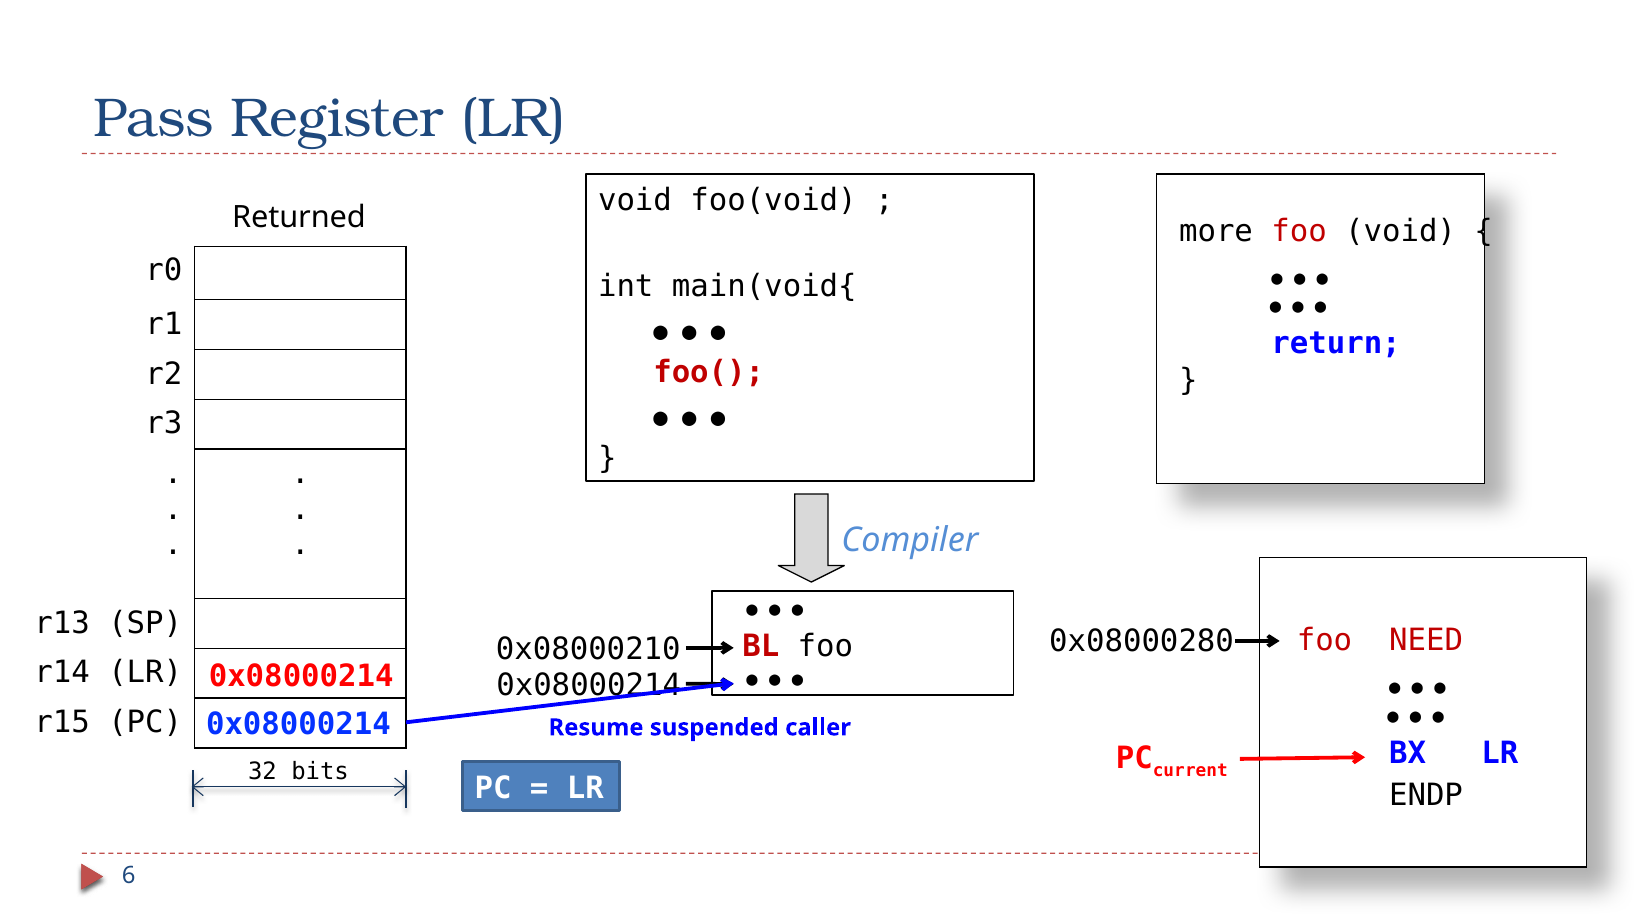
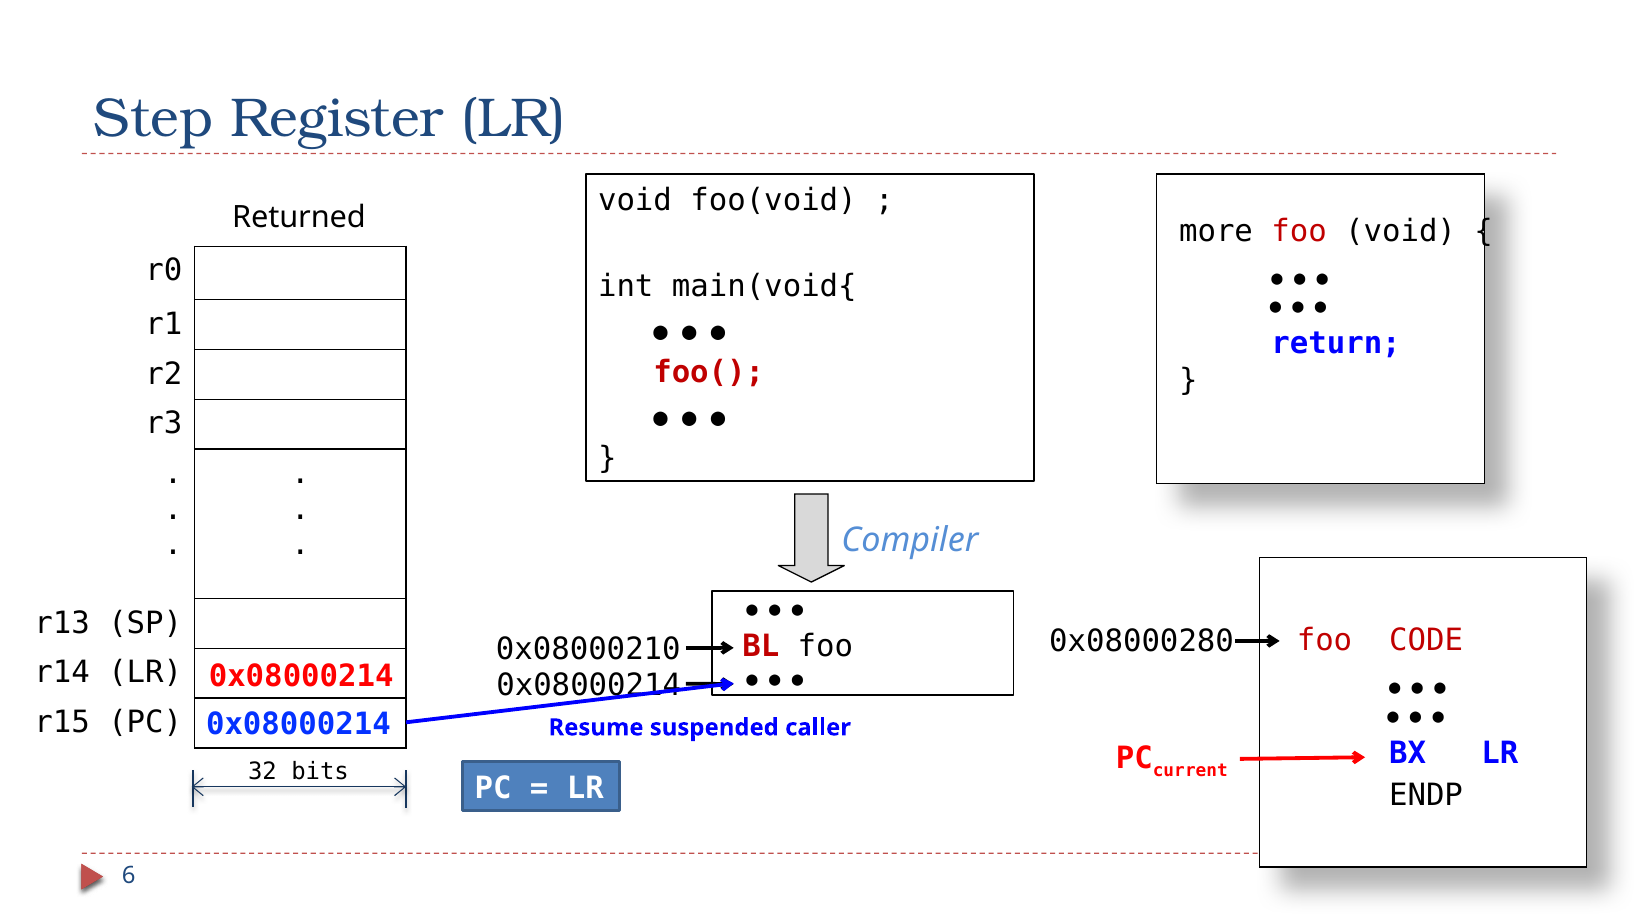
Pass: Pass -> Step (153, 119)
NEED: NEED -> CODE (1426, 641)
